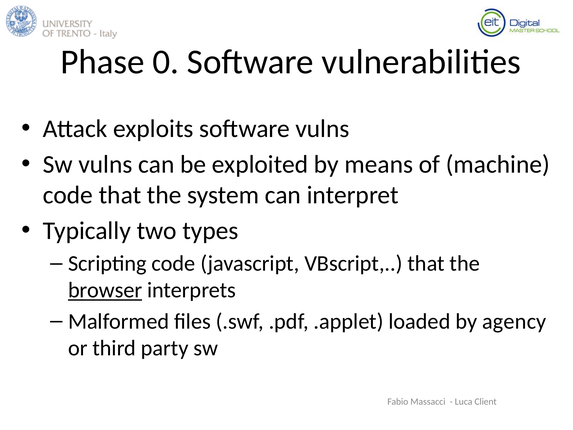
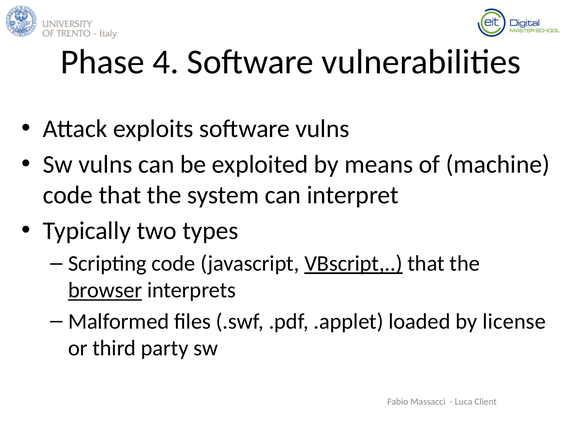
0: 0 -> 4 (166, 62)
VBscript underline: none -> present (353, 263)
agency: agency -> license (514, 321)
